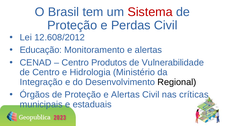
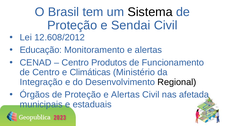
Sistema colour: red -> black (150, 12)
Perdas: Perdas -> Sendai (131, 25)
Vulnerabilidade: Vulnerabilidade -> Funcionamento (173, 63)
Hidrologia: Hidrologia -> Climáticas (90, 73)
críticas: críticas -> afetada (194, 95)
